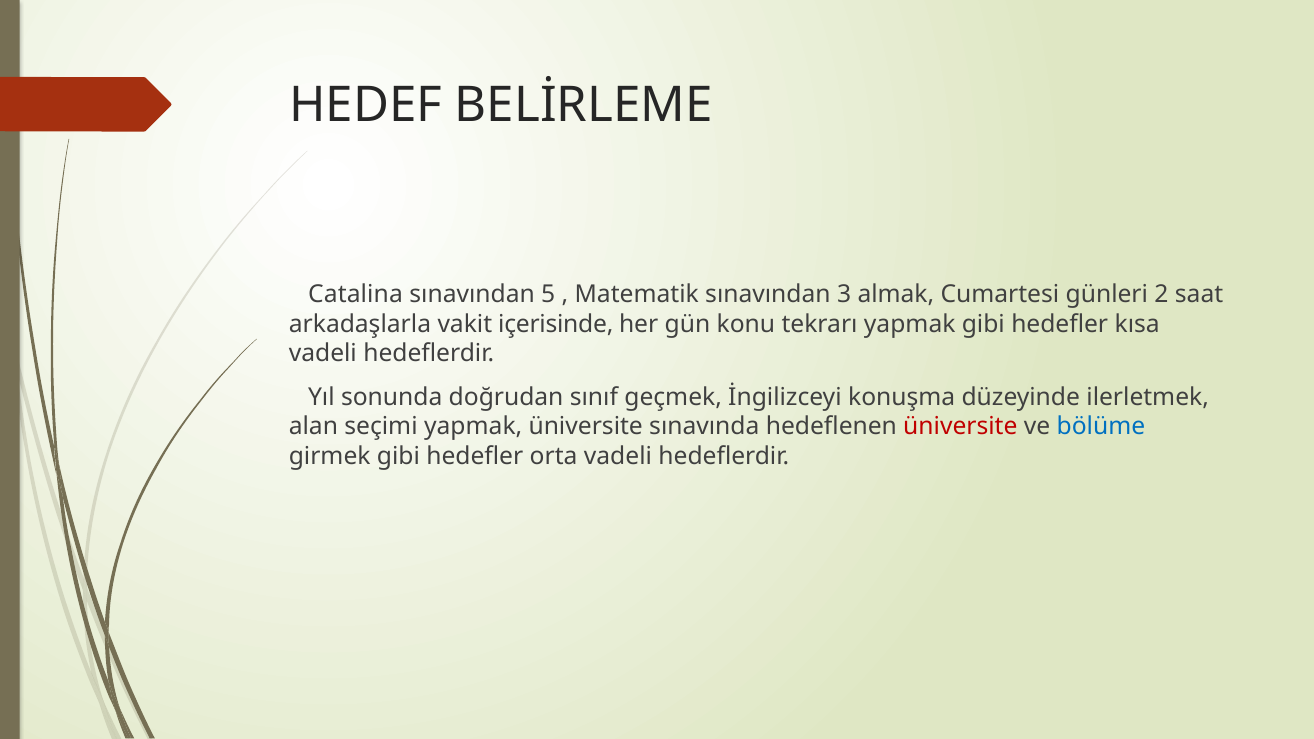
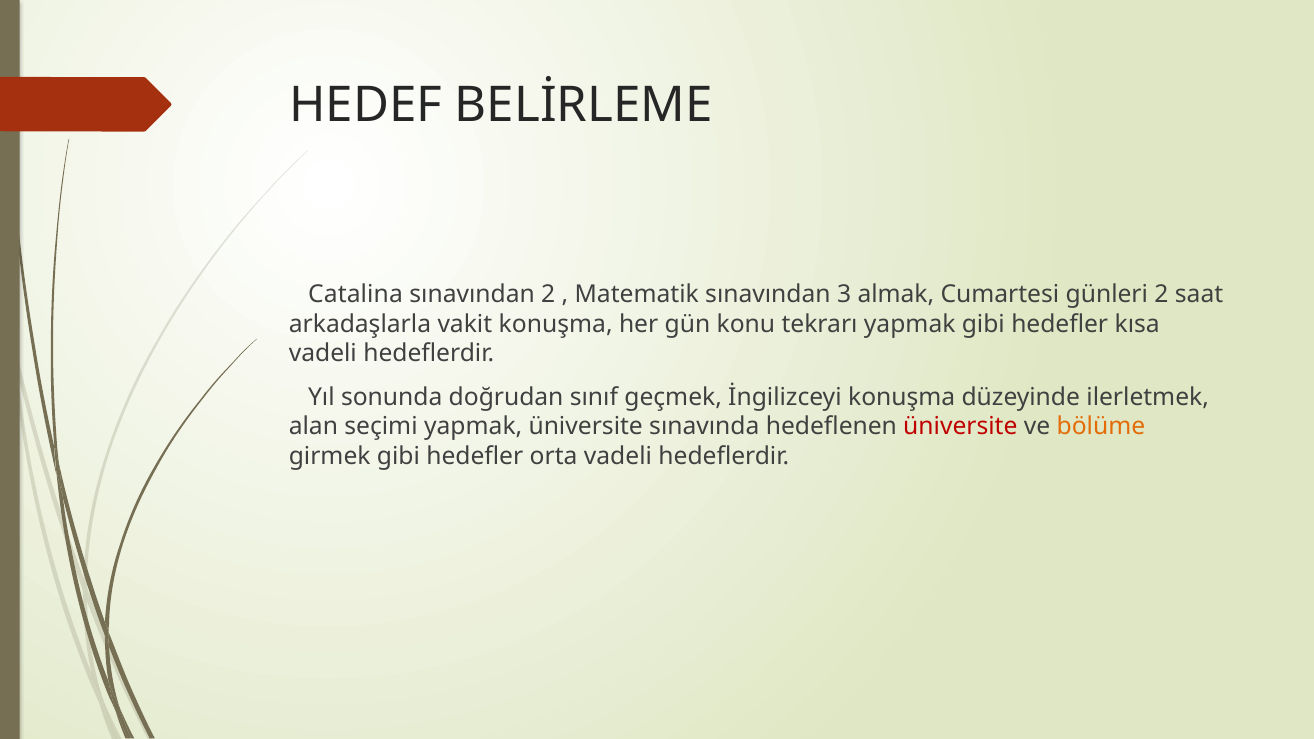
sınavından 5: 5 -> 2 (548, 295)
vakit içerisinde: içerisinde -> konuşma (556, 324)
bölüme colour: blue -> orange (1101, 427)
